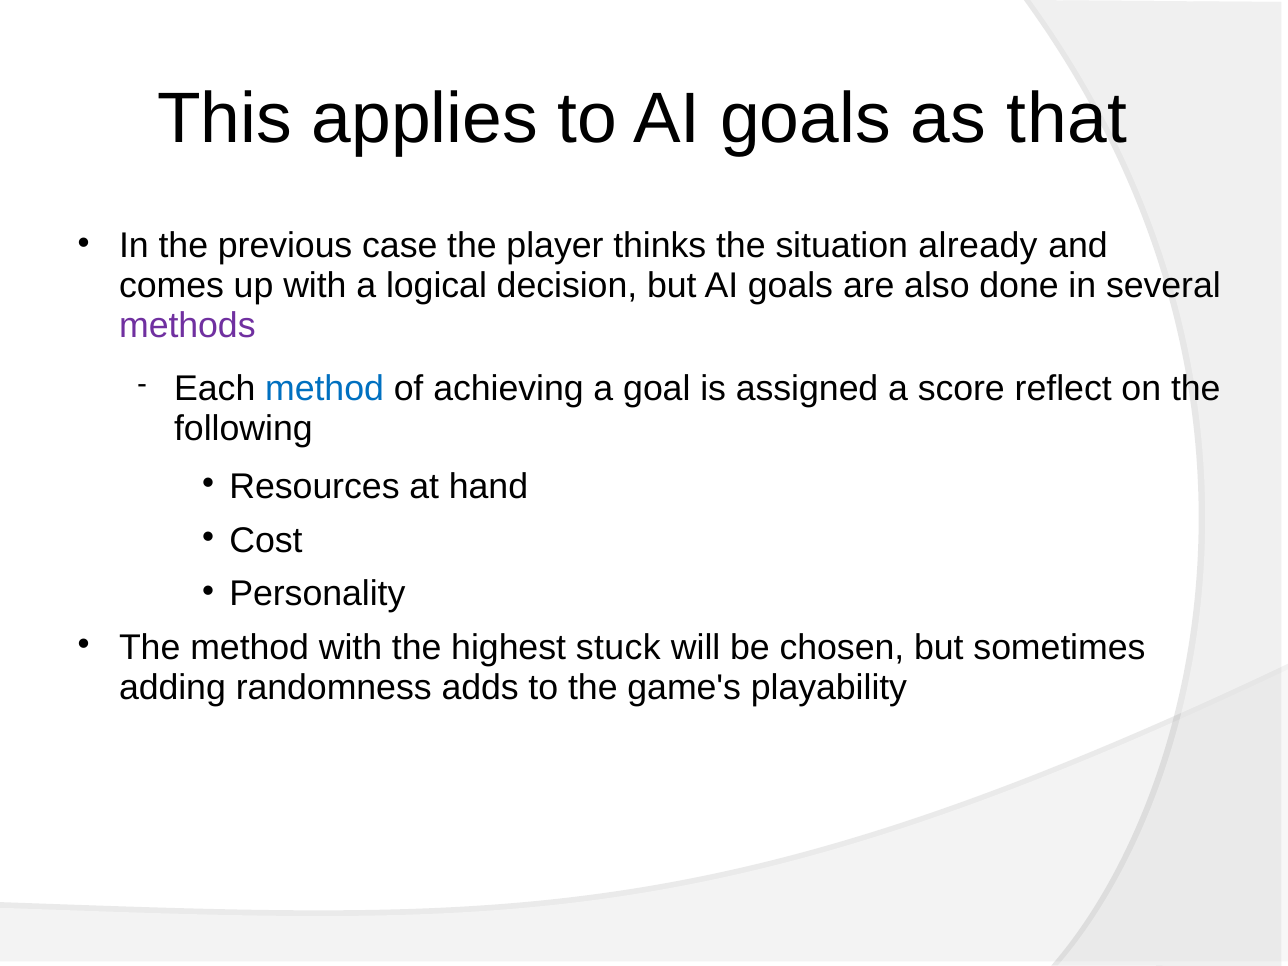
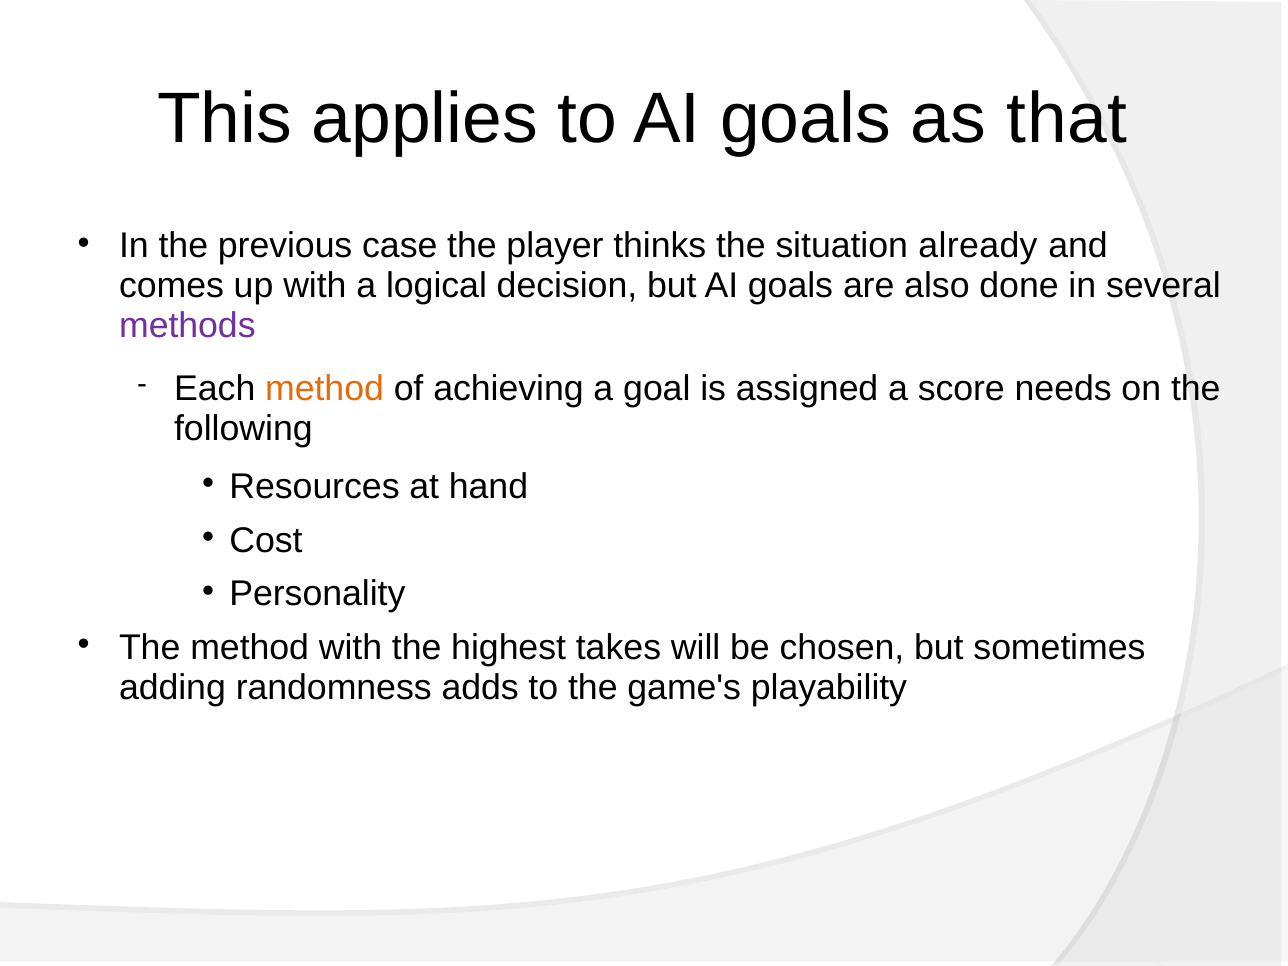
method colour: blue -> orange (325, 389)
reflect: reflect -> needs (1063, 389)
stuck: stuck -> takes (618, 648)
